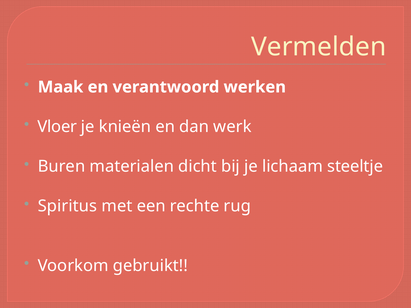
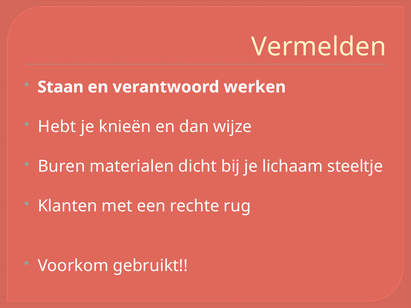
Maak: Maak -> Staan (61, 87)
Vloer: Vloer -> Hebt (57, 127)
werk: werk -> wijze (233, 127)
Spiritus: Spiritus -> Klanten (68, 206)
